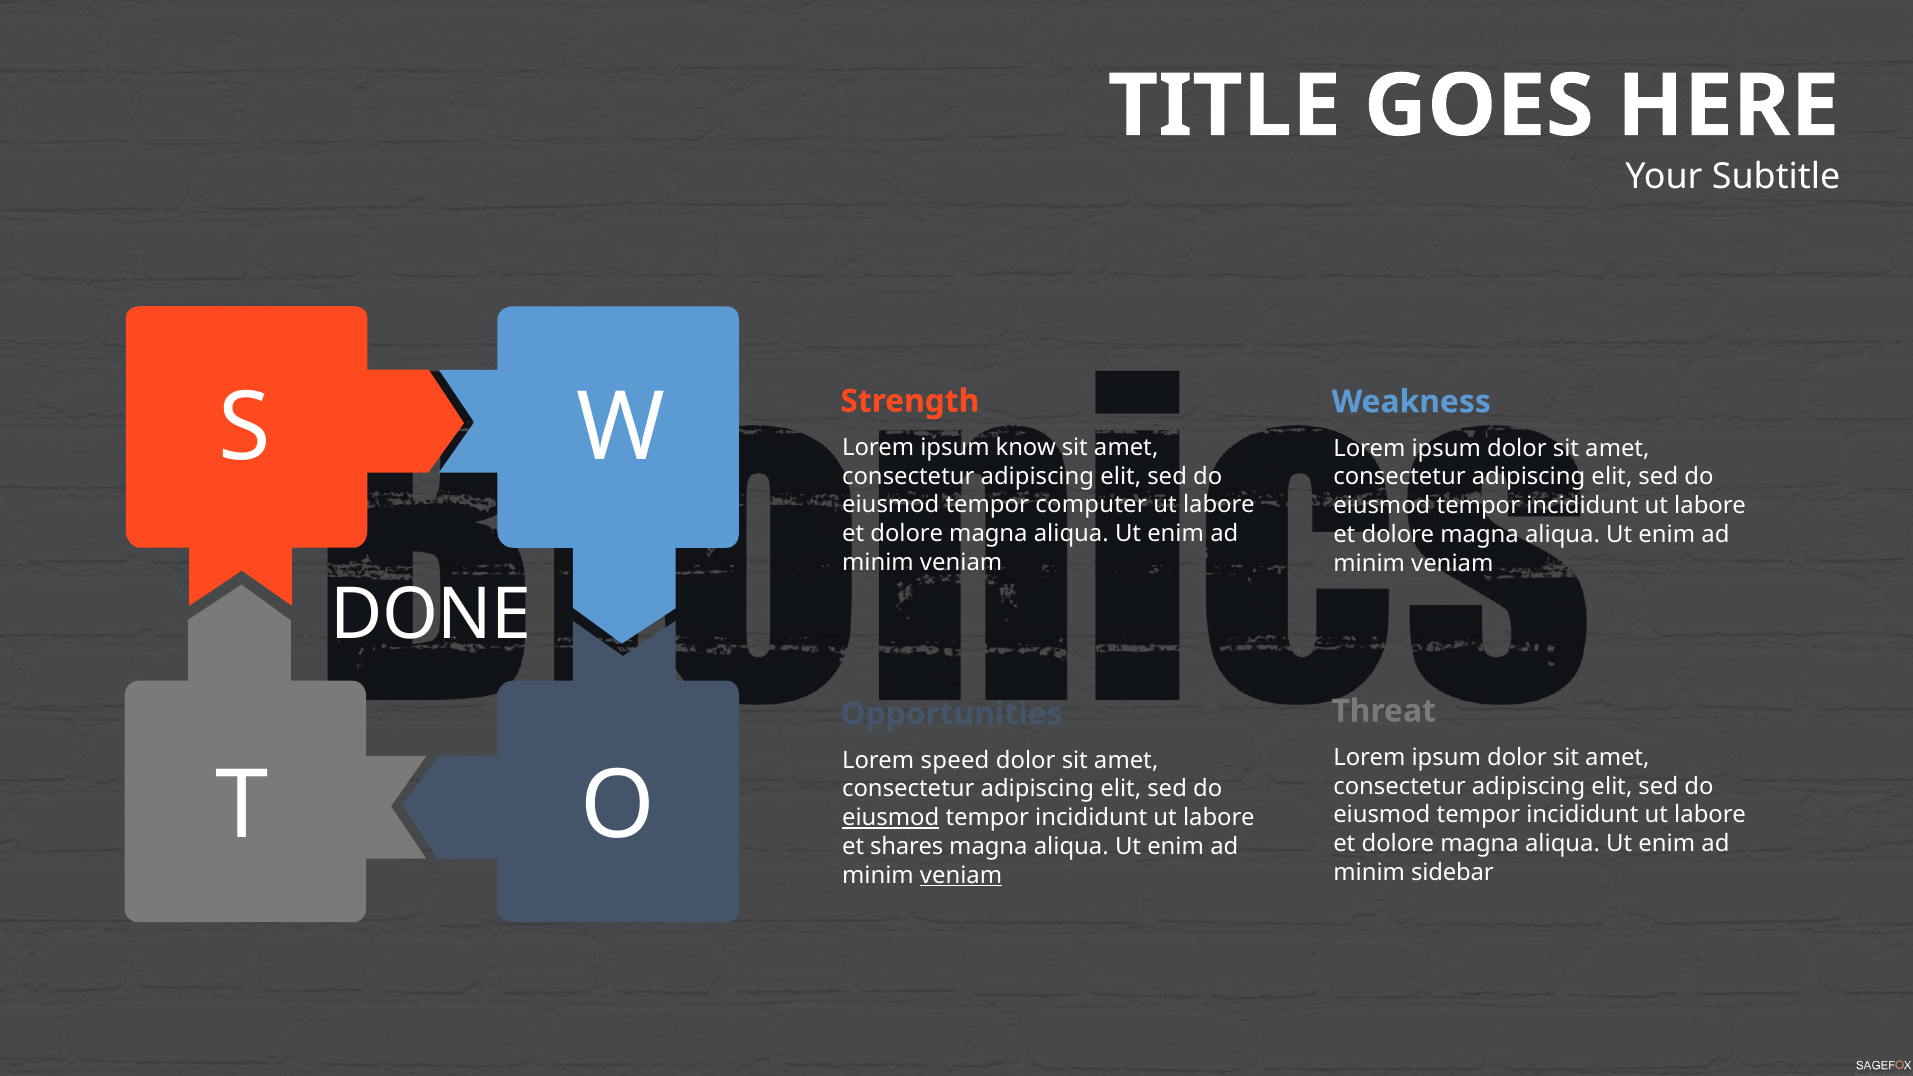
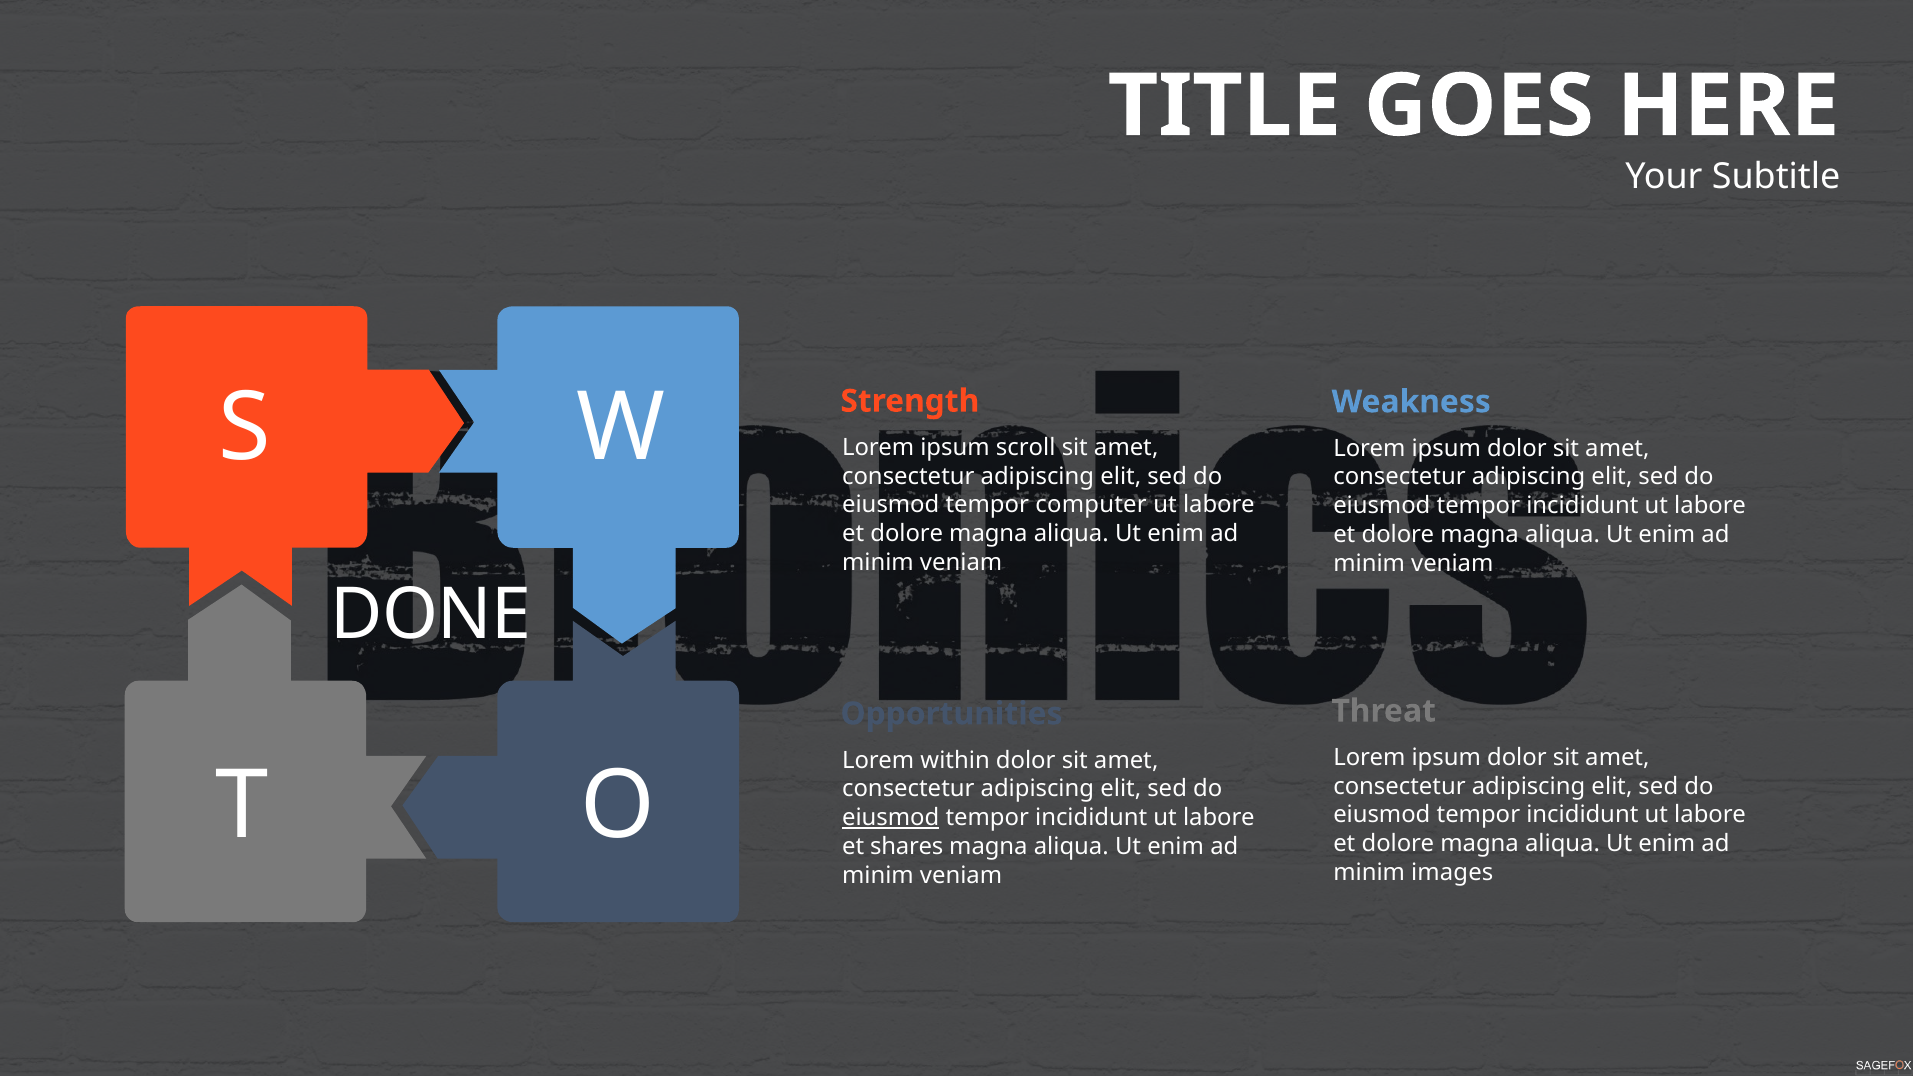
know: know -> scroll (1026, 448)
speed: speed -> within (955, 760)
sidebar: sidebar -> images (1452, 872)
veniam underline: present -> none (961, 875)
